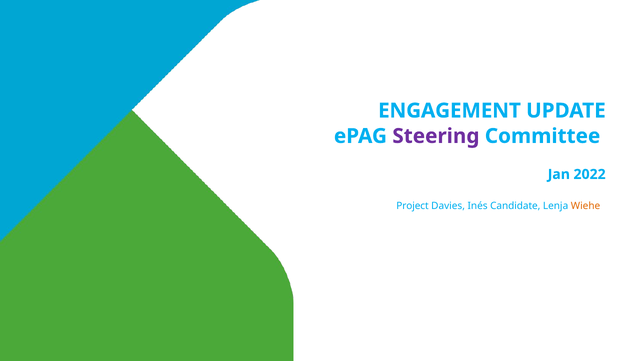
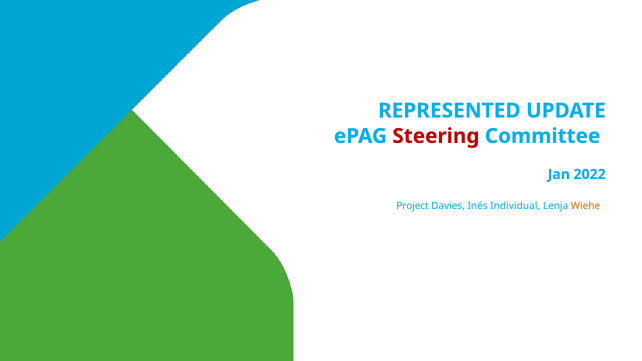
ENGAGEMENT: ENGAGEMENT -> REPRESENTED (449, 111)
Steering colour: purple -> red (436, 136)
Candidate: Candidate -> Individual (515, 206)
